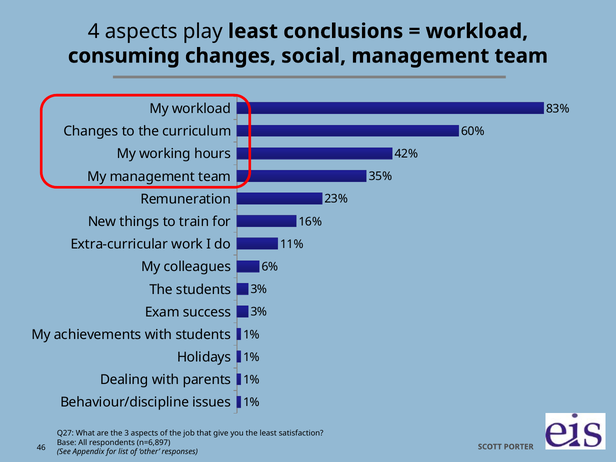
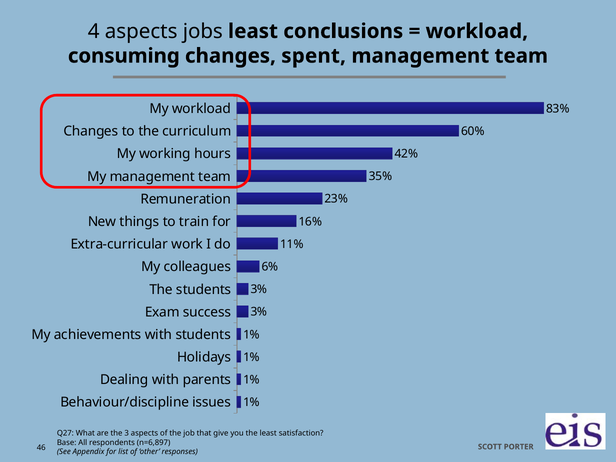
play: play -> jobs (203, 31)
social: social -> spent (314, 56)
